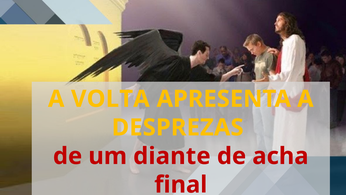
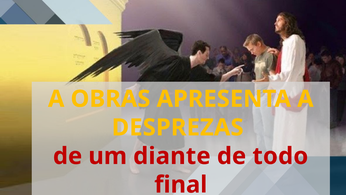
VOLTA: VOLTA -> OBRAS (110, 99)
acha: acha -> todo (280, 156)
